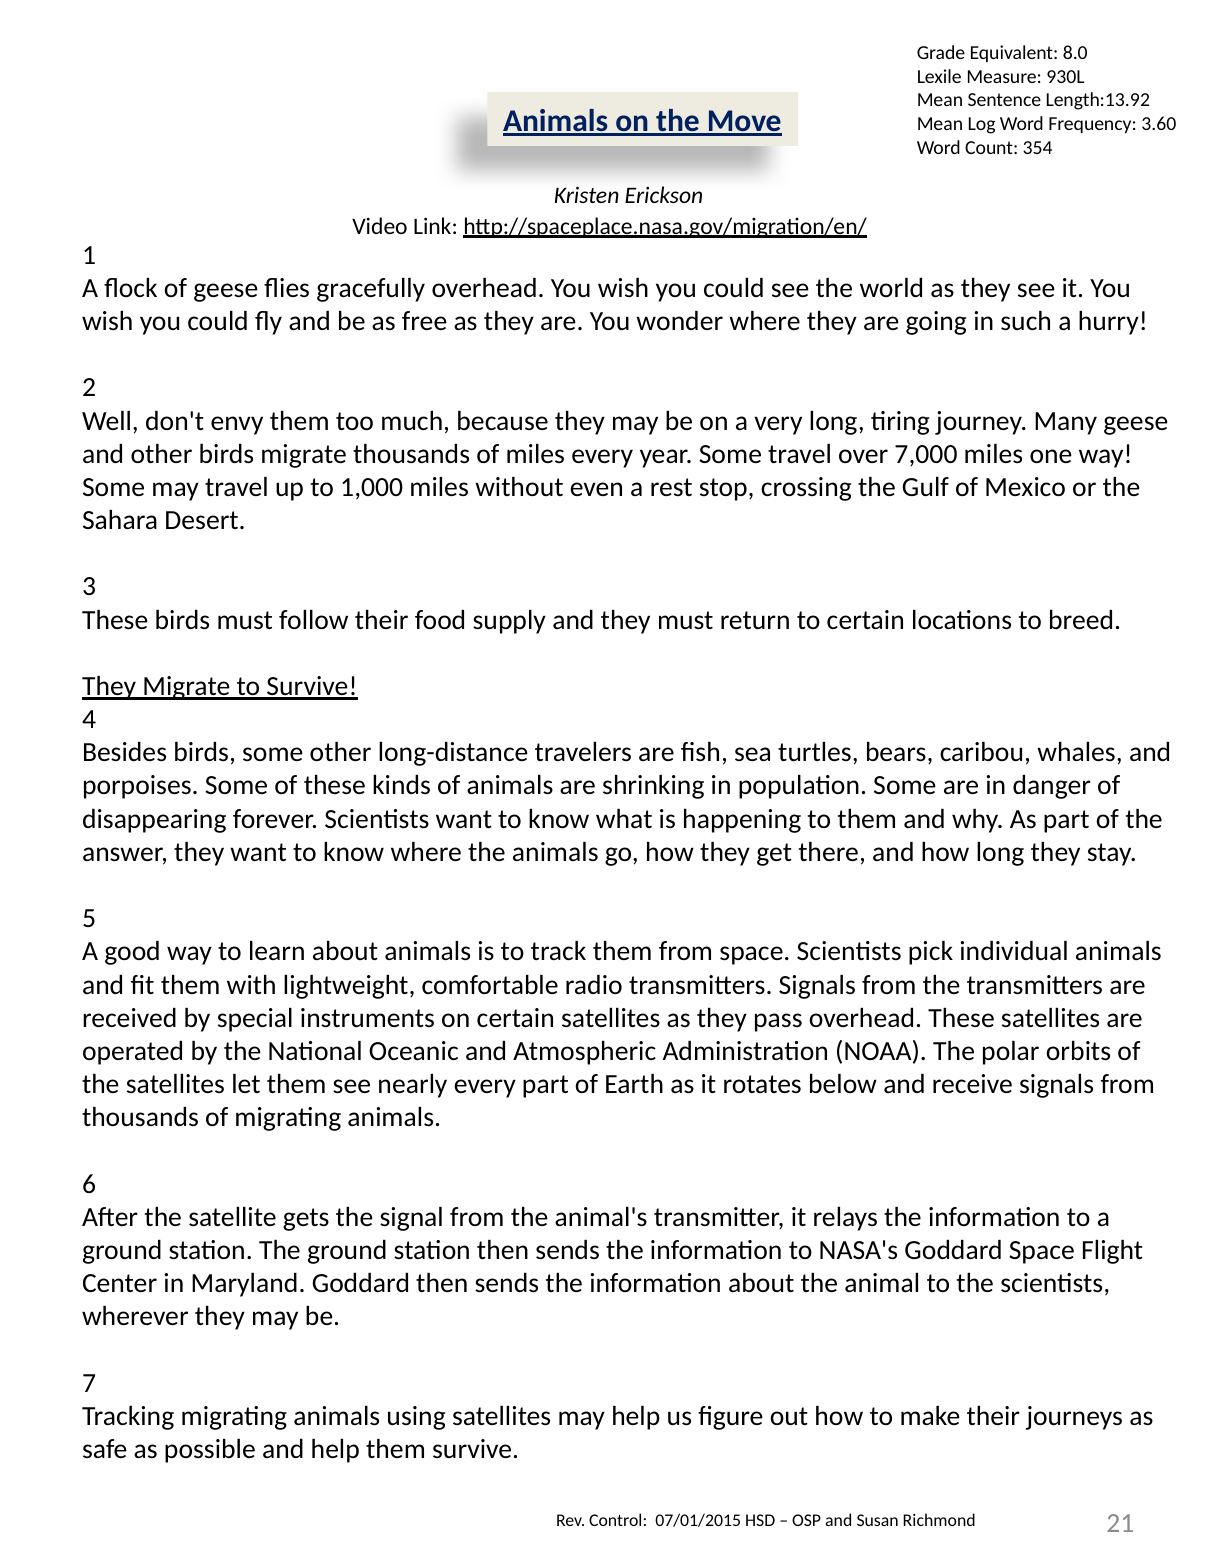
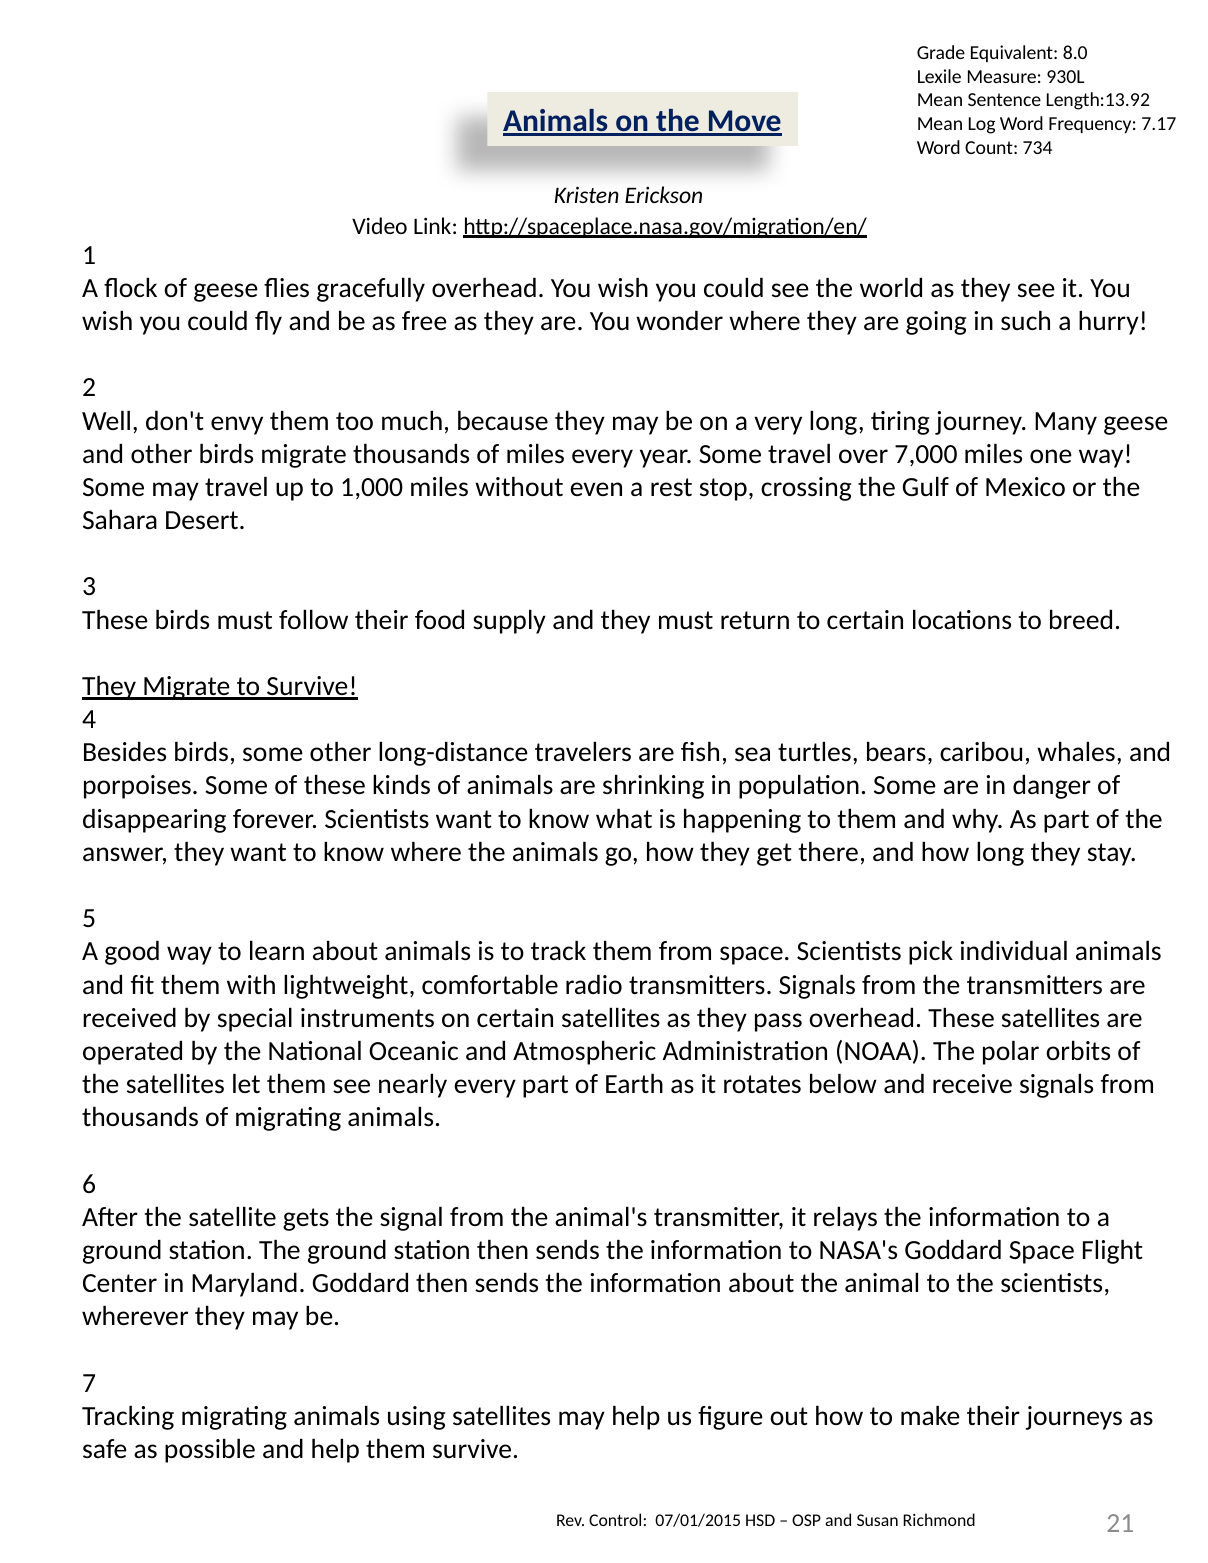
3.60: 3.60 -> 7.17 (1159, 124)
354: 354 -> 734 (1038, 148)
